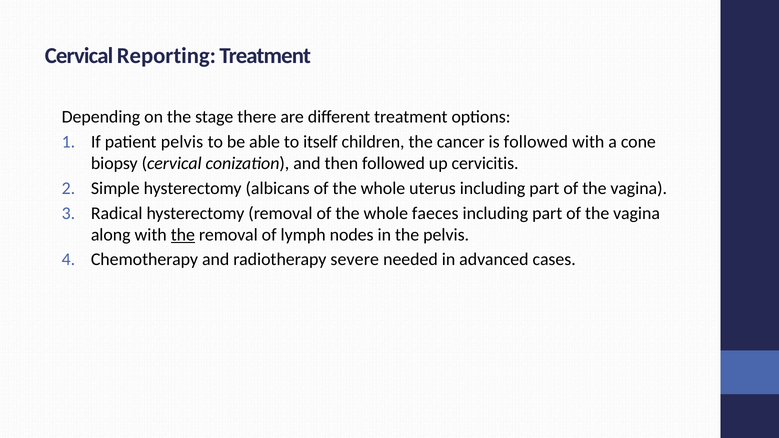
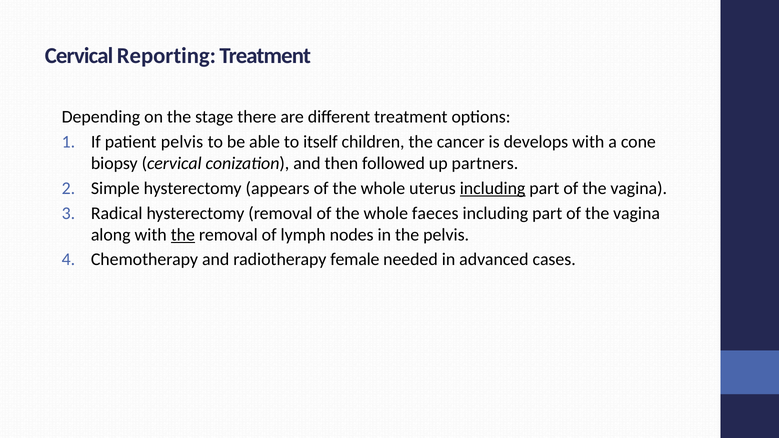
is followed: followed -> develops (536, 142)
cervicitis: cervicitis -> partners (485, 163)
albicans: albicans -> appears (278, 188)
including underline: none -> present (493, 188)
severe: severe -> female (355, 260)
